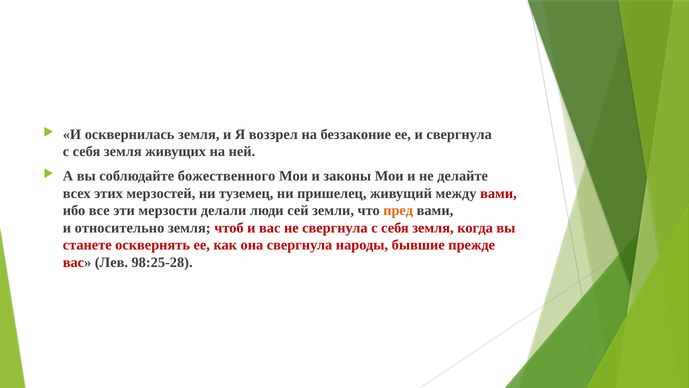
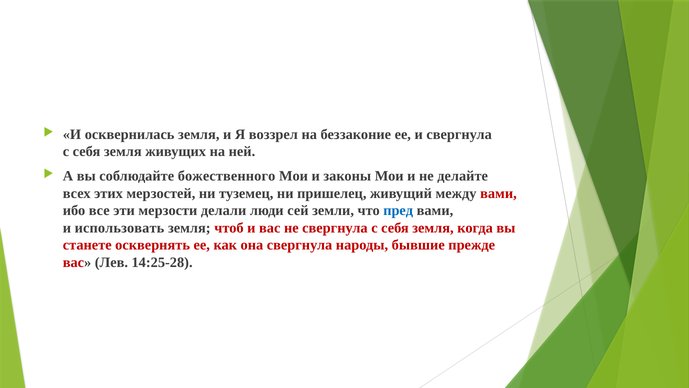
пред colour: orange -> blue (398, 210)
относительно: относительно -> использовать (119, 228)
98:25-28: 98:25-28 -> 14:25-28 (162, 262)
